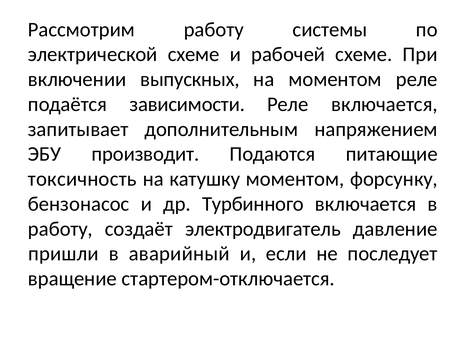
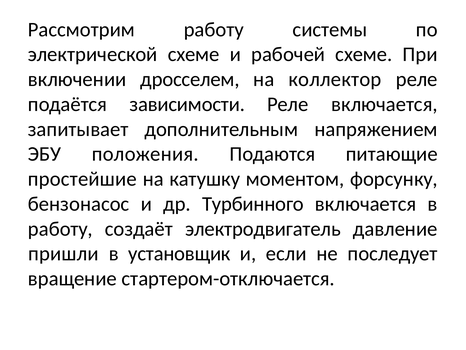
выпускных: выпускных -> дросселем (190, 79)
на моментом: моментом -> коллектор (335, 79)
производит: производит -> положения (145, 154)
токсичность: токсичность -> простейшие (82, 179)
аварийный: аварийный -> установщик (179, 253)
